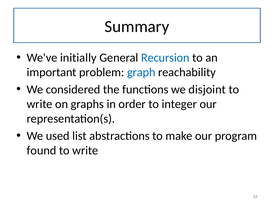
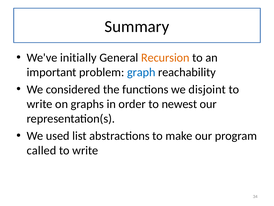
Recursion colour: blue -> orange (165, 57)
integer: integer -> newest (179, 104)
found: found -> called (42, 150)
